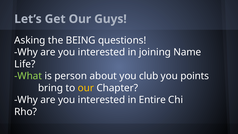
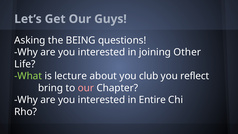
Name: Name -> Other (187, 52)
person: person -> lecture (71, 76)
points: points -> reflect (195, 76)
our colour: yellow -> pink (86, 88)
